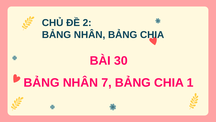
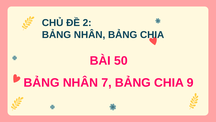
30: 30 -> 50 (121, 61)
1: 1 -> 9 (190, 83)
